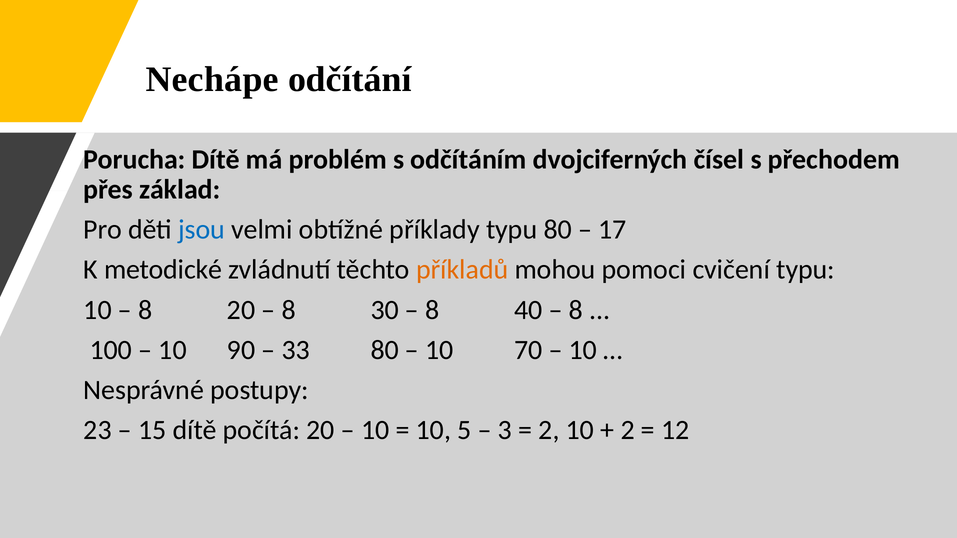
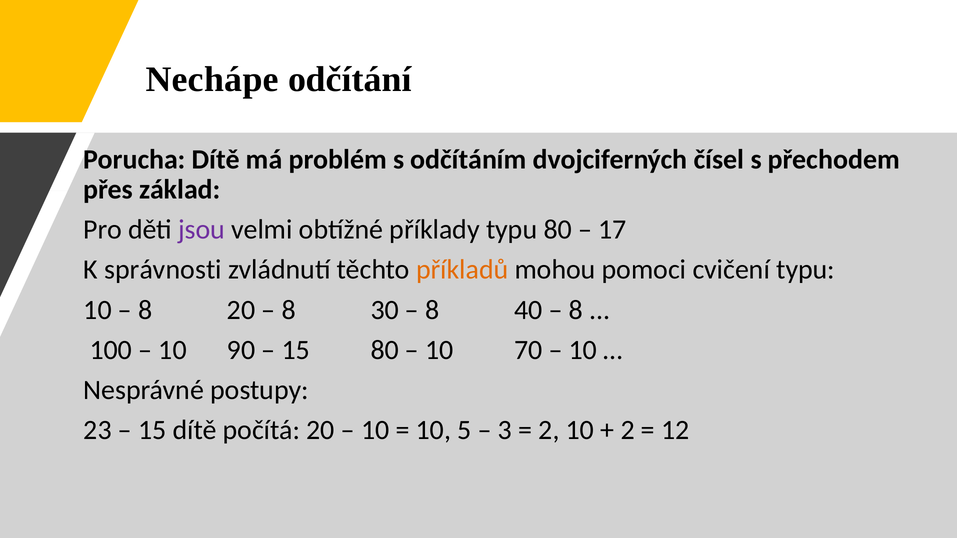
jsou colour: blue -> purple (202, 230)
metodické: metodické -> správnosti (163, 270)
33: 33 -> 15 (296, 350)
